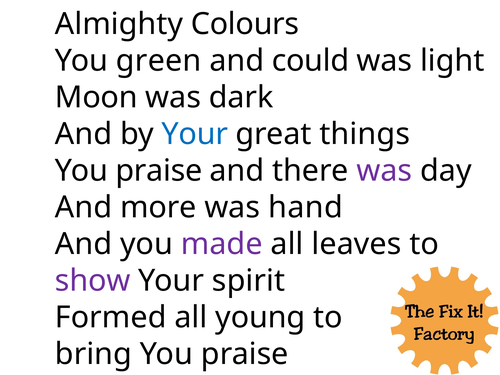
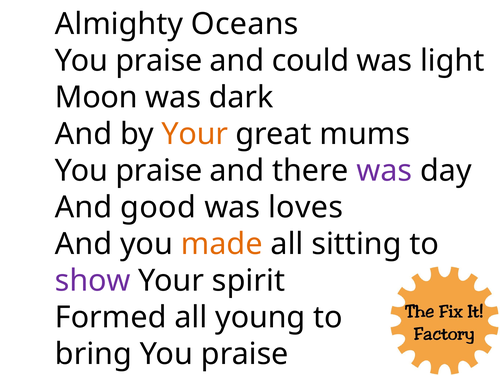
Colours: Colours -> Oceans (245, 24)
green: green -> praise (159, 61)
Your colour: blue -> orange (195, 134)
things: things -> mums (365, 134)
more: more -> good (158, 207)
hand: hand -> loves (306, 207)
made colour: purple -> orange (222, 244)
leaves: leaves -> sitting (356, 244)
